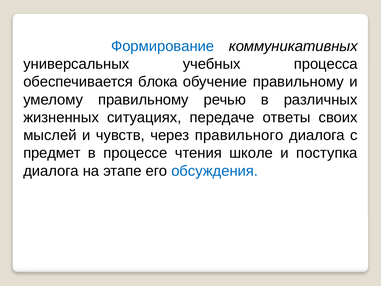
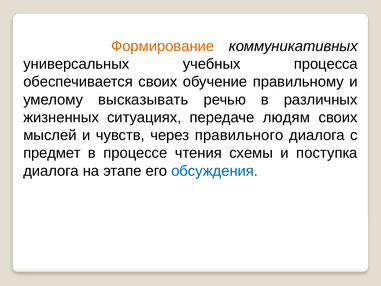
Формирование colour: blue -> orange (163, 46)
обеспечивается блока: блока -> своих (158, 82)
умелому правильному: правильному -> высказывать (143, 100)
ответы: ответы -> людям (286, 117)
школе: школе -> схемы (251, 153)
